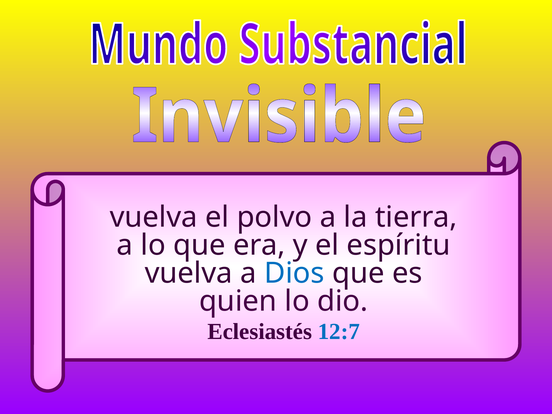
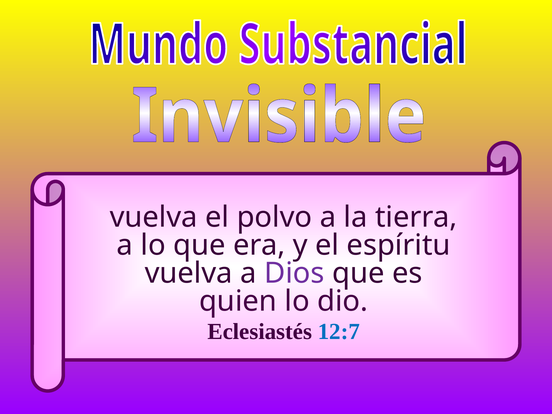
Dios colour: blue -> purple (294, 273)
